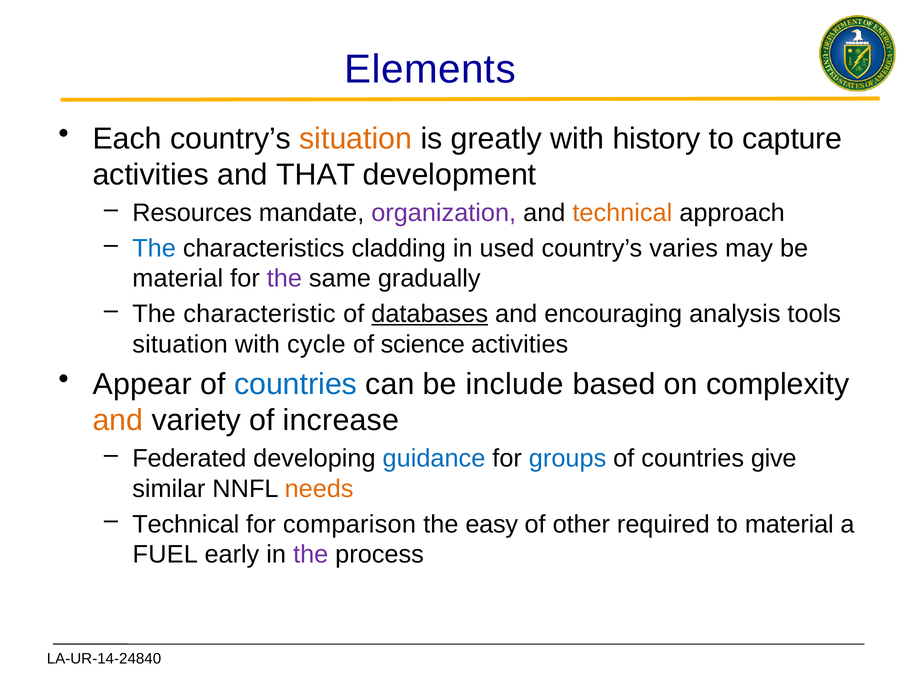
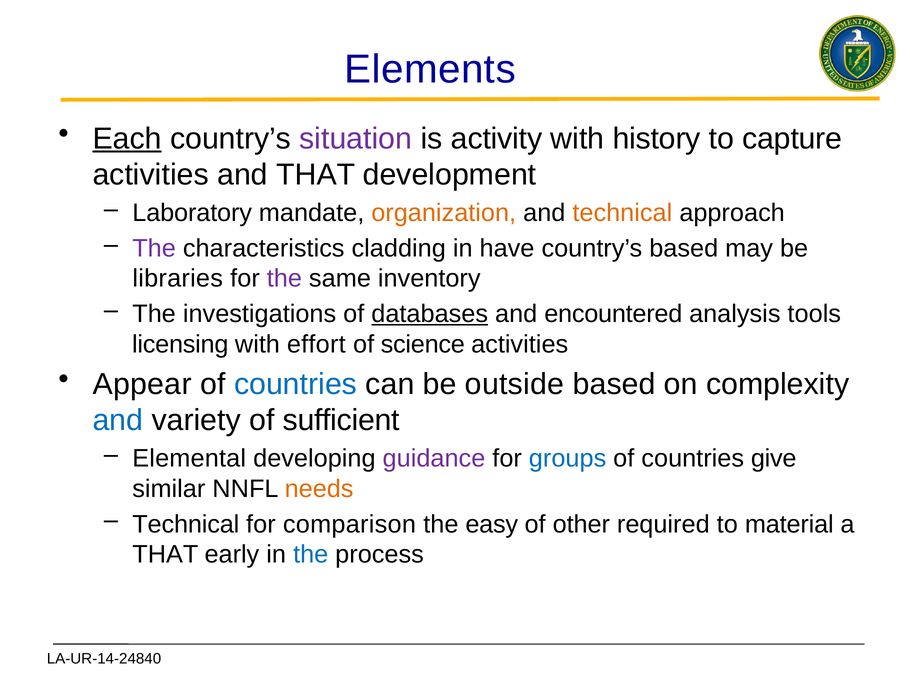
Each underline: none -> present (127, 139)
situation colour: orange -> purple (356, 139)
greatly: greatly -> activity (497, 139)
Resources: Resources -> Laboratory (192, 213)
organization colour: purple -> orange (444, 213)
The colour: blue -> purple (154, 248)
used: used -> have (507, 248)
country’s varies: varies -> based (684, 248)
material: material -> libraries (178, 279)
gradually: gradually -> inventory (429, 279)
characteristic: characteristic -> investigations (260, 314)
encouraging: encouraging -> encountered (613, 314)
situation: situation -> licensing (180, 345)
cycle: cycle -> effort (316, 345)
include: include -> outside (515, 384)
and colour: orange -> blue (118, 421)
increase: increase -> sufficient (341, 421)
Federated: Federated -> Elemental (189, 459)
guidance colour: blue -> purple (434, 459)
FUEL: FUEL -> THAT (165, 555)
the colour: purple -> blue (311, 555)
